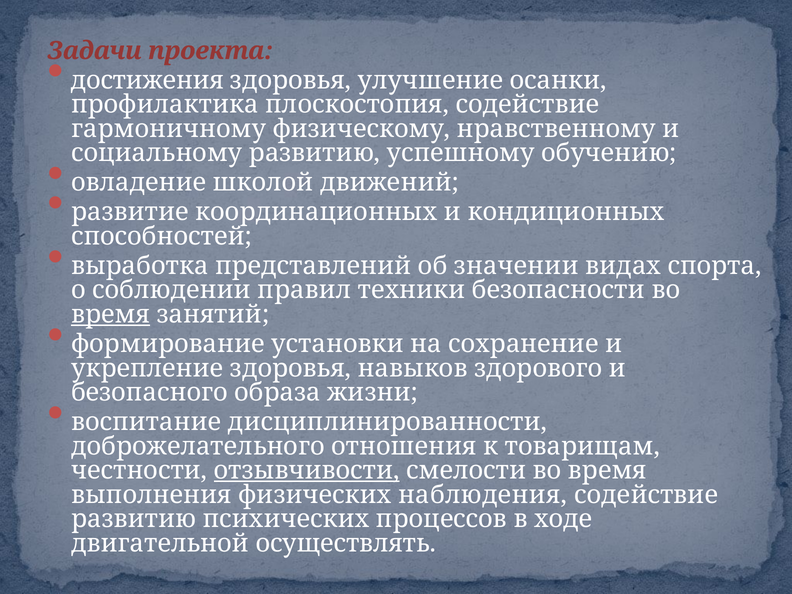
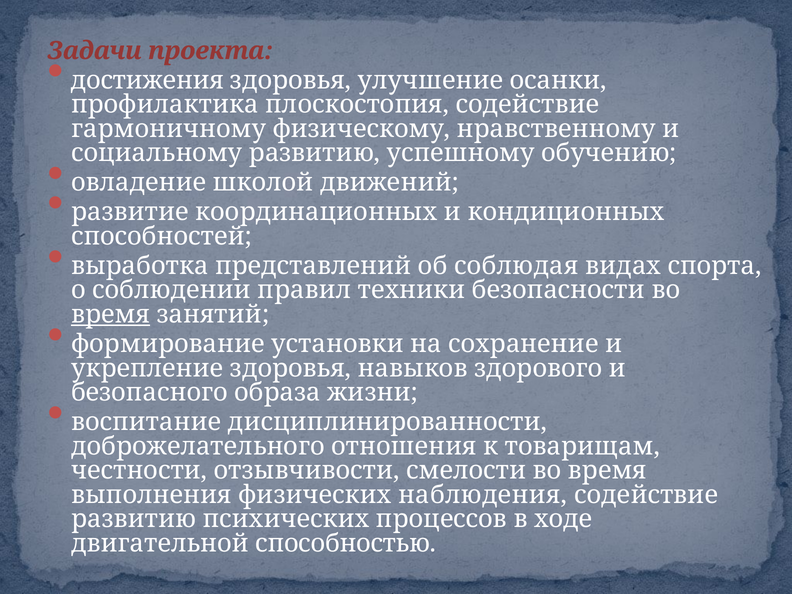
значении: значении -> соблюдая (516, 266)
отзывчивости underline: present -> none (307, 471)
осуществлять: осуществлять -> способностью (346, 543)
